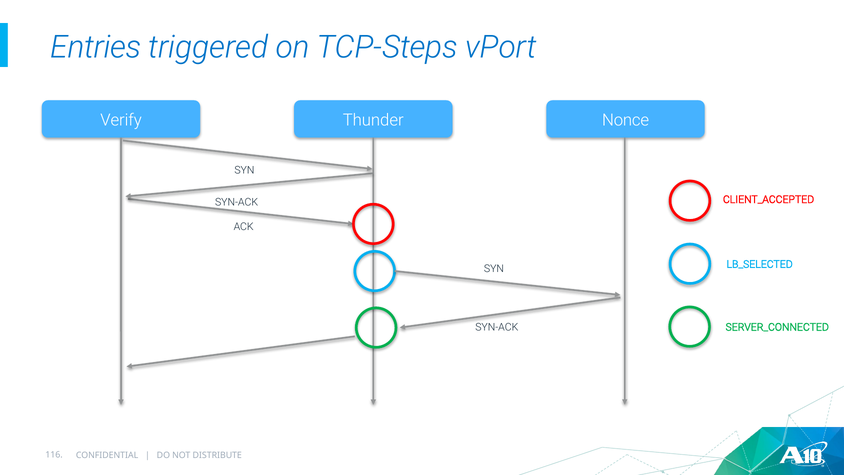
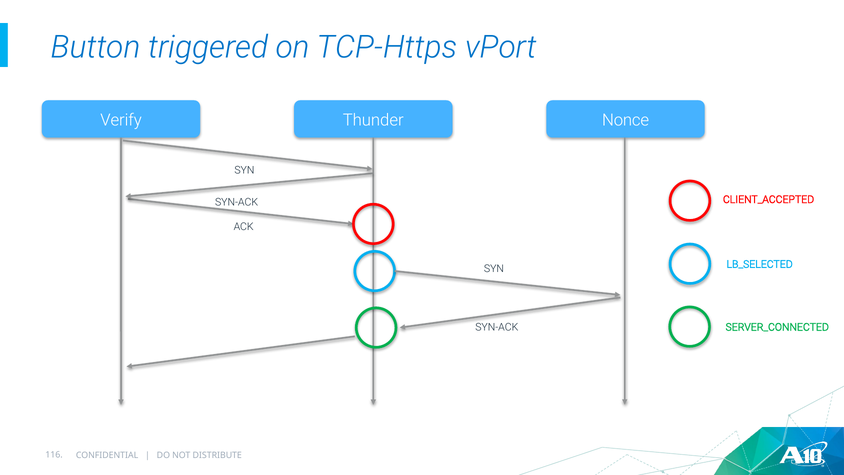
Entries: Entries -> Button (96, 47)
TCP-Steps: TCP-Steps -> TCP-Https (387, 47)
